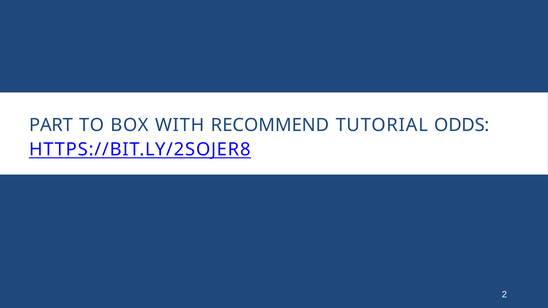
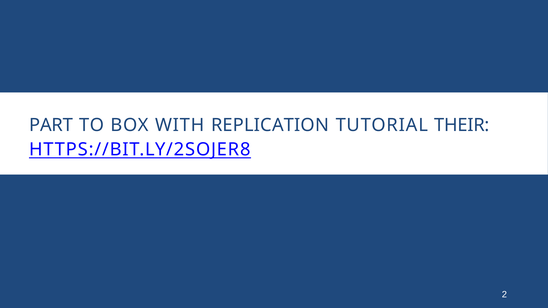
RECOMMEND: RECOMMEND -> REPLICATION (270, 125)
ODDS: ODDS -> THEIR (462, 125)
